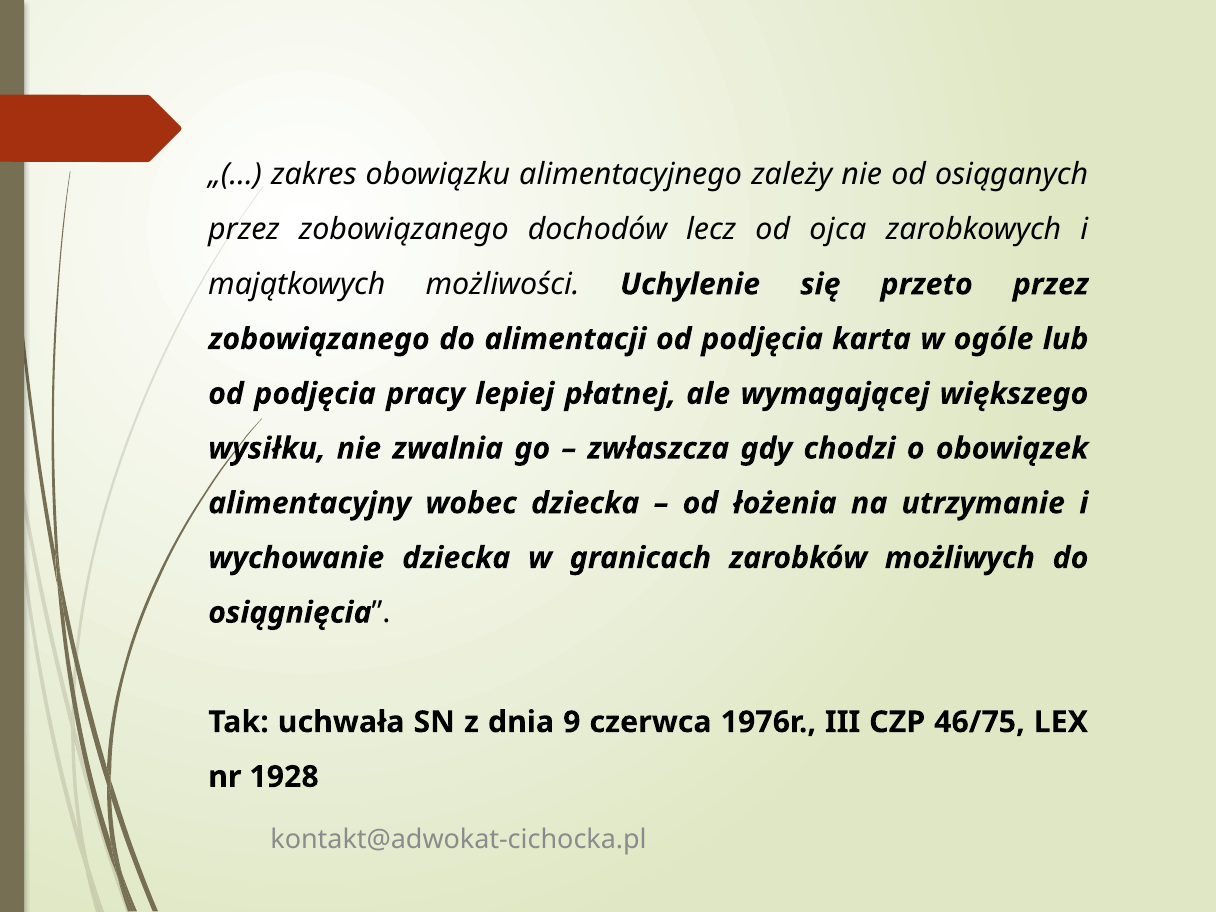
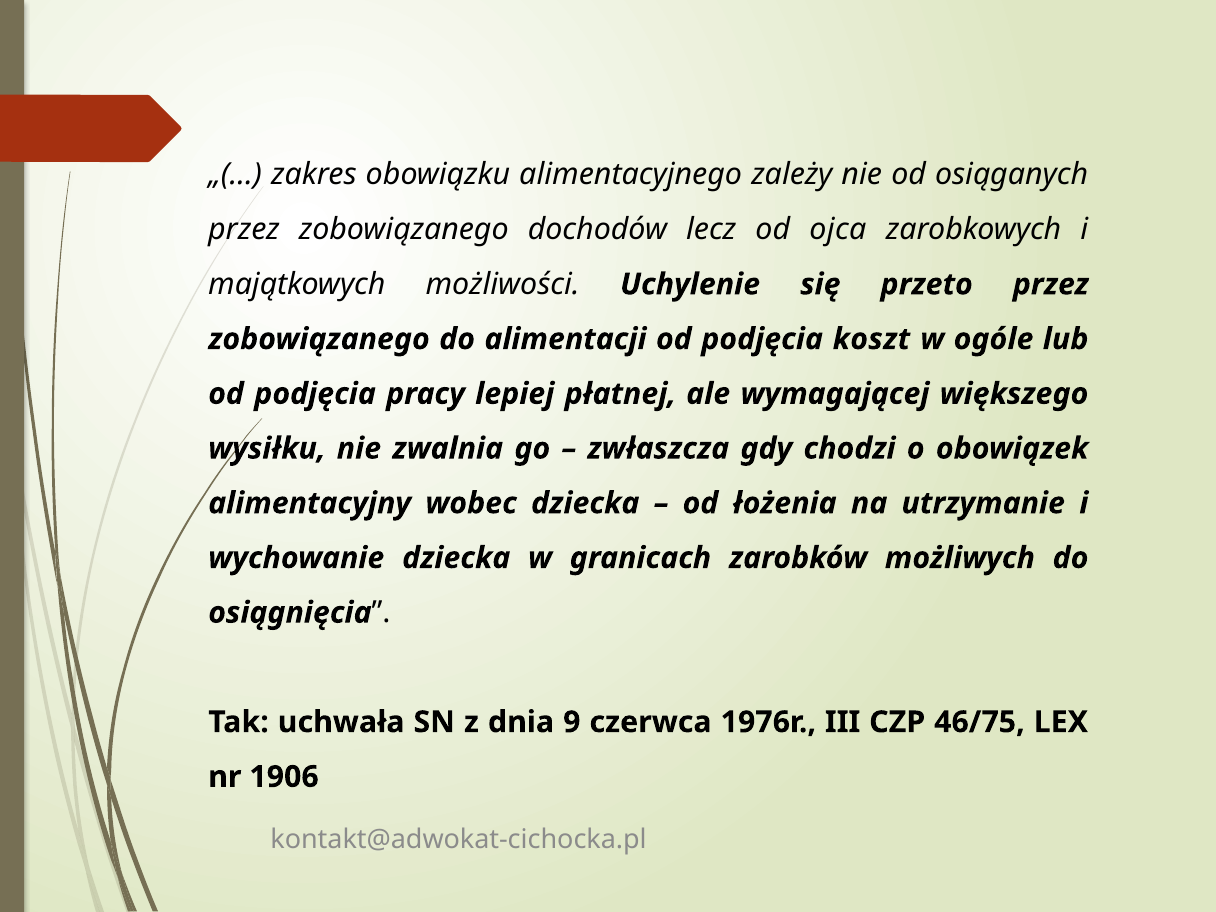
karta: karta -> koszt (871, 339)
1928: 1928 -> 1906 (284, 777)
